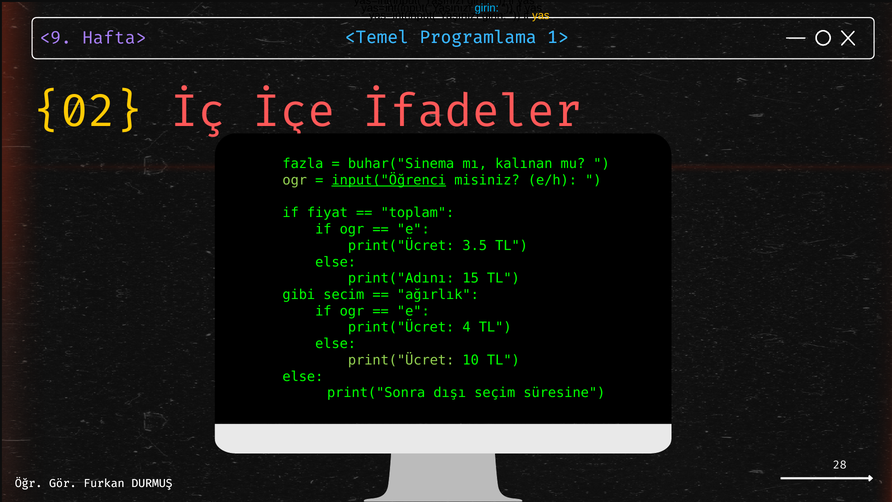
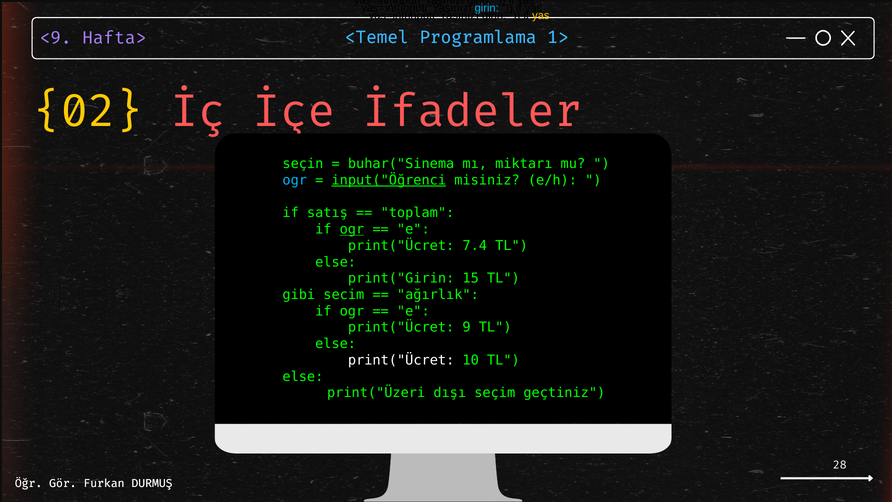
fazla: fazla -> seçin (303, 164)
kalınan: kalınan -> miktarı (524, 164)
ogr colour: light green -> light blue (295, 180)
fiyat: fiyat -> satış (327, 213)
ogr underline: none -> present (352, 229)
3.5: 3.5 -> 7.4 (475, 246)
print("Adını: print("Adını -> print("Girin (401, 278)
4: 4 -> 9 (467, 327)
print("Ücret colour: light green -> white (401, 360)
print("Sonra: print("Sonra -> print("Üzeri (376, 393)
süresine: süresine -> geçtiniz (564, 393)
